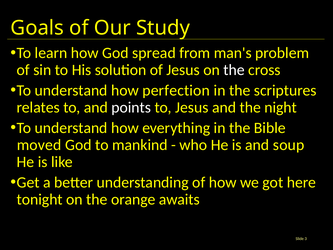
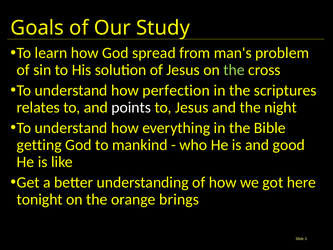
the colour: white -> light green (234, 70)
moved: moved -> getting (39, 145)
soup: soup -> good (289, 145)
awaits: awaits -> brings (179, 199)
